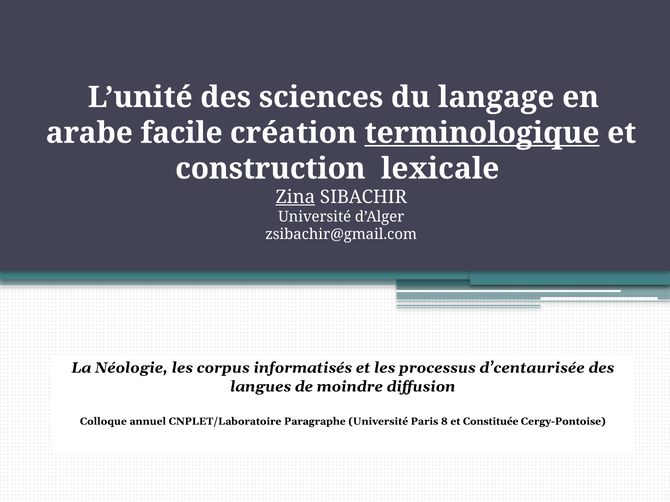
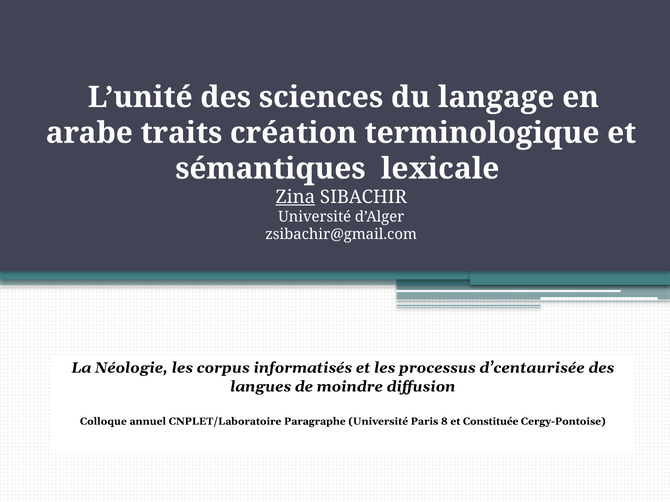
facile: facile -> traits (181, 133)
terminologique underline: present -> none (482, 133)
construction: construction -> sémantiques (270, 169)
